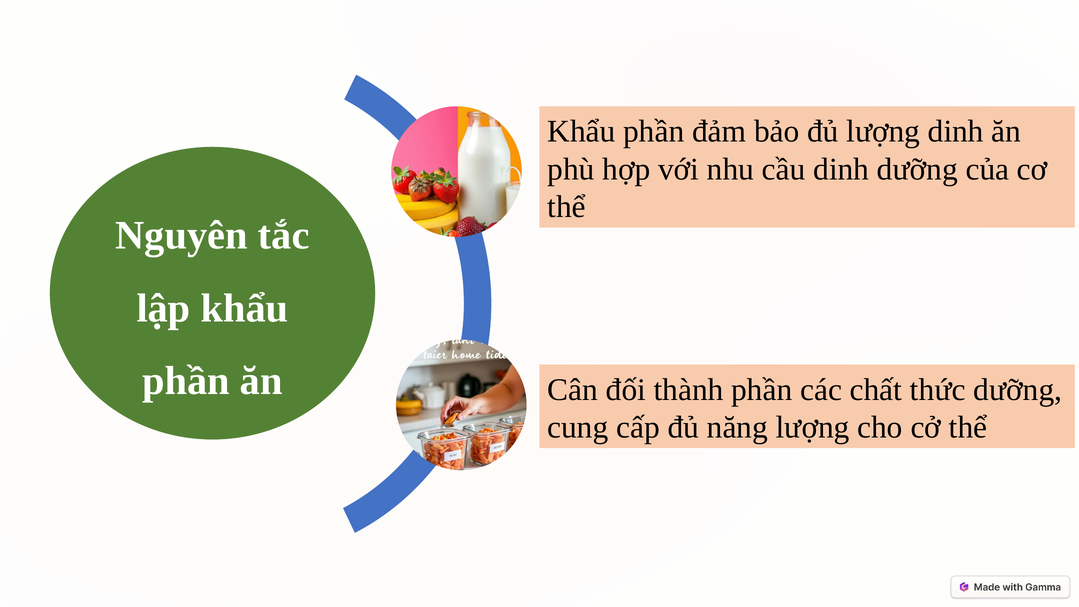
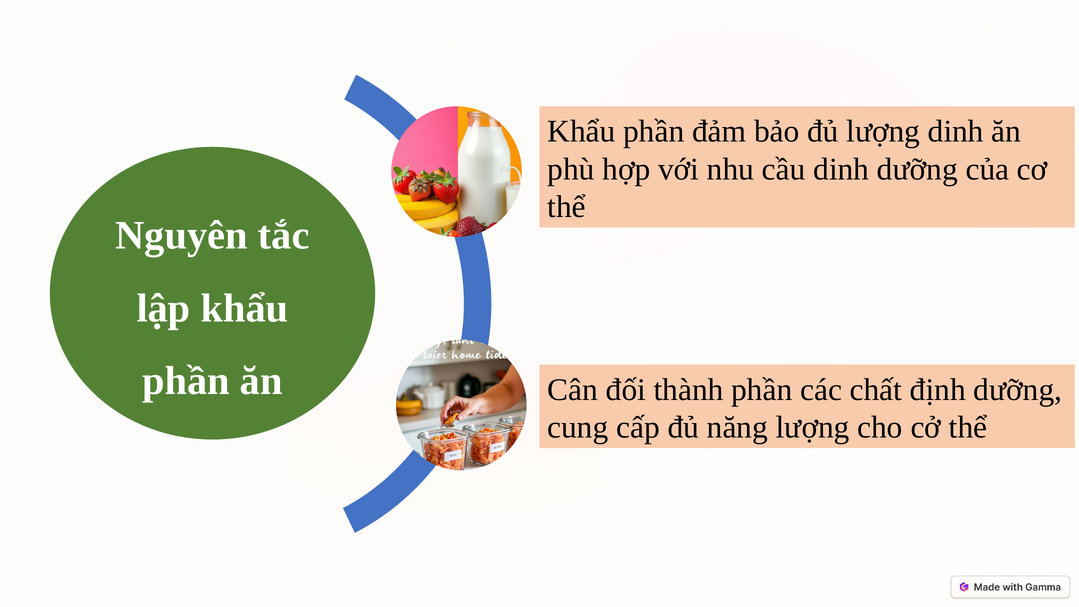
thức: thức -> định (938, 390)
